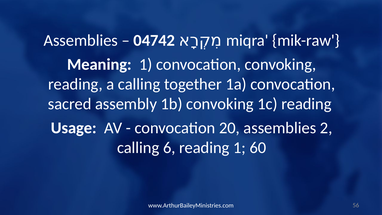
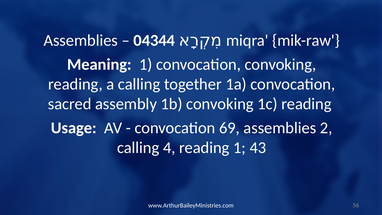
04742: 04742 -> 04344 (154, 40)
20: 20 -> 69 (229, 128)
6: 6 -> 4 (169, 148)
60: 60 -> 43 (258, 148)
